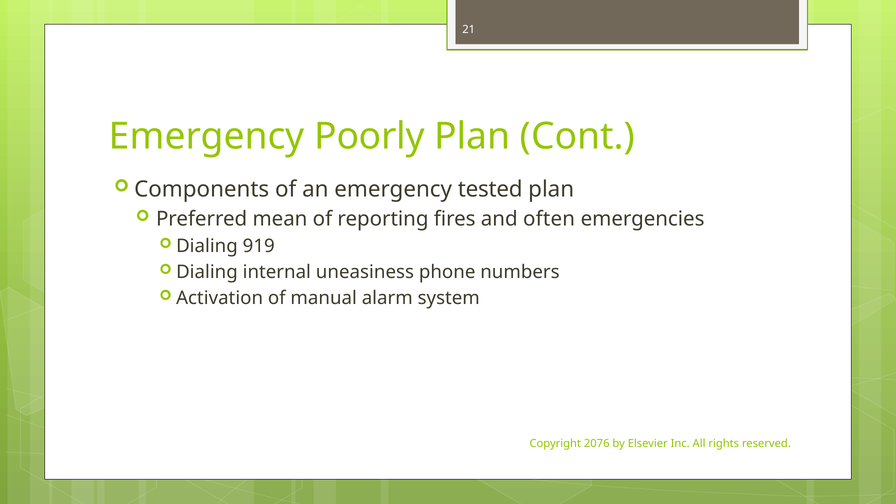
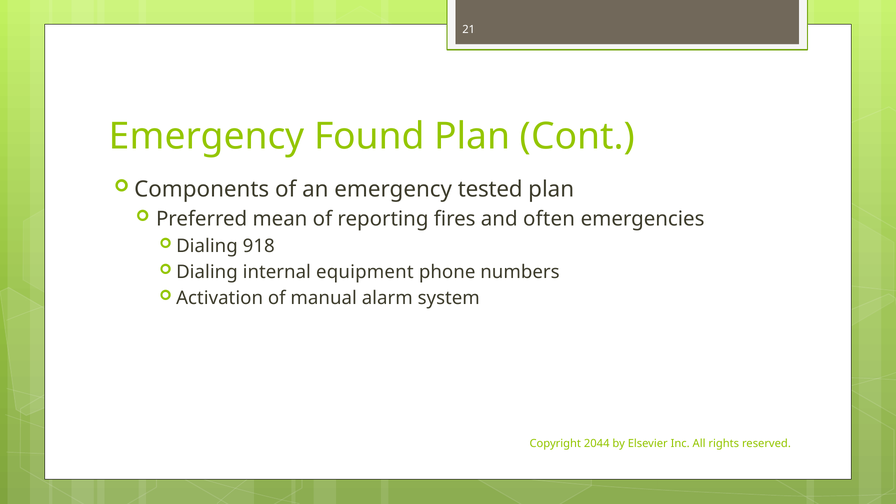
Poorly: Poorly -> Found (369, 136)
919: 919 -> 918 (259, 246)
uneasiness: uneasiness -> equipment (365, 272)
2076: 2076 -> 2044 (597, 443)
